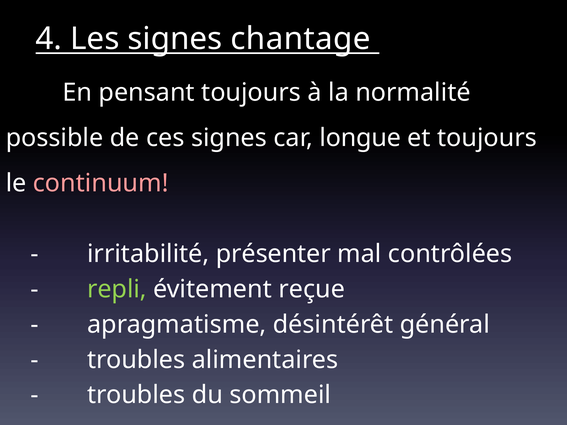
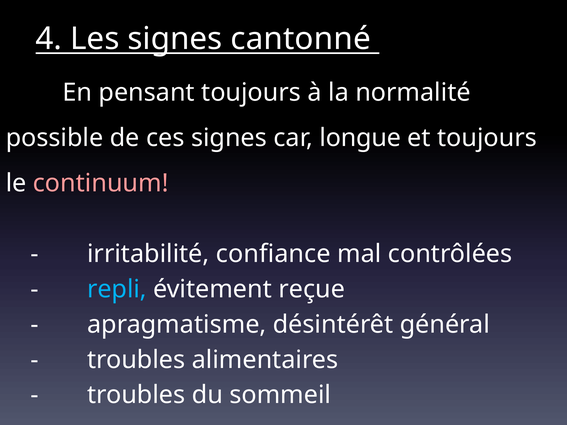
chantage: chantage -> cantonné (301, 39)
présenter: présenter -> confiance (273, 254)
repli colour: light green -> light blue (117, 289)
